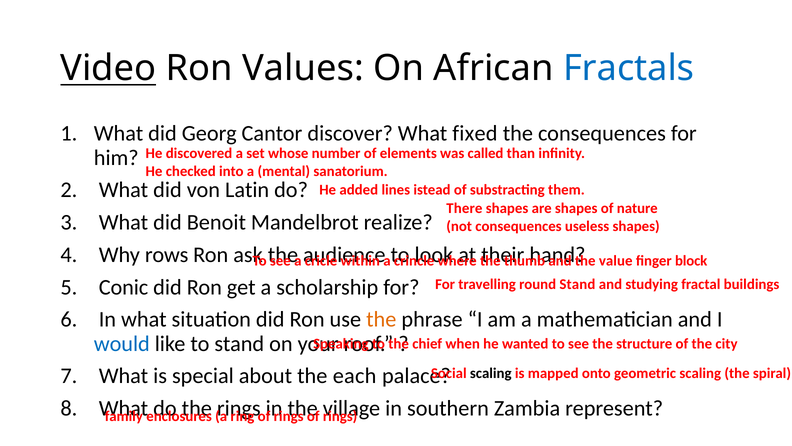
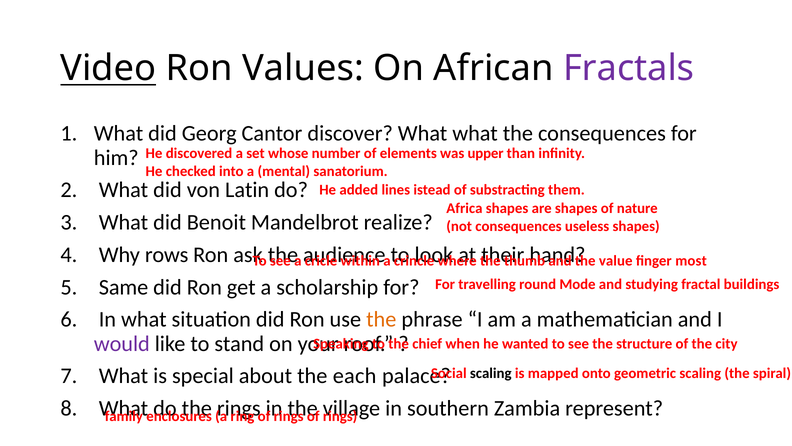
Fractals colour: blue -> purple (629, 68)
What fixed: fixed -> what (475, 133)
called: called -> upper (486, 153)
There: There -> Africa (464, 208)
block: block -> most (691, 261)
Conic: Conic -> Same (124, 287)
round Stand: Stand -> Mode (578, 284)
would colour: blue -> purple (122, 343)
